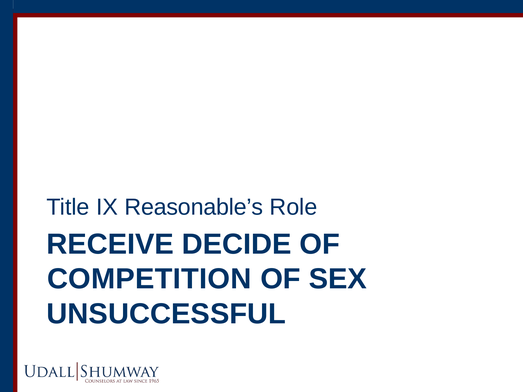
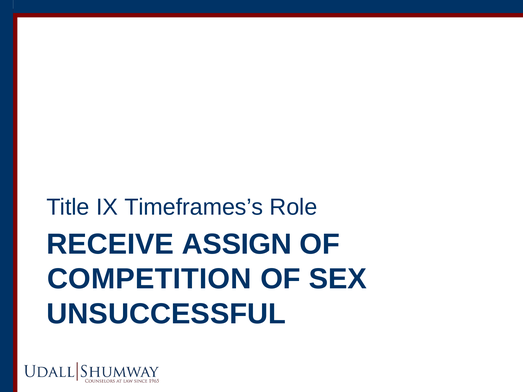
Reasonable’s: Reasonable’s -> Timeframes’s (194, 207)
DECIDE: DECIDE -> ASSIGN (237, 244)
